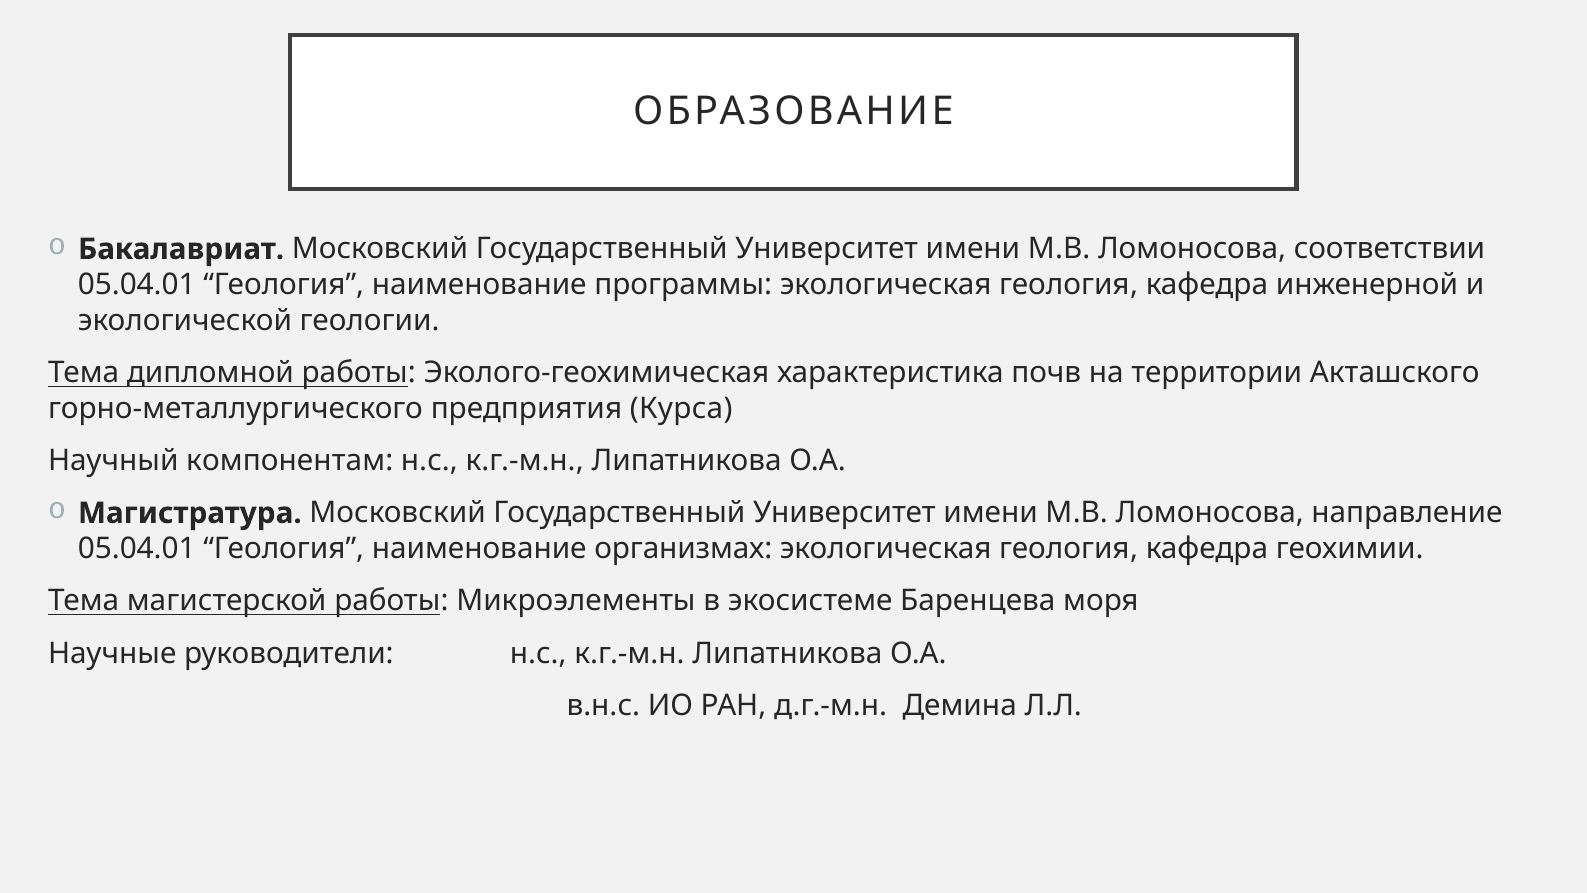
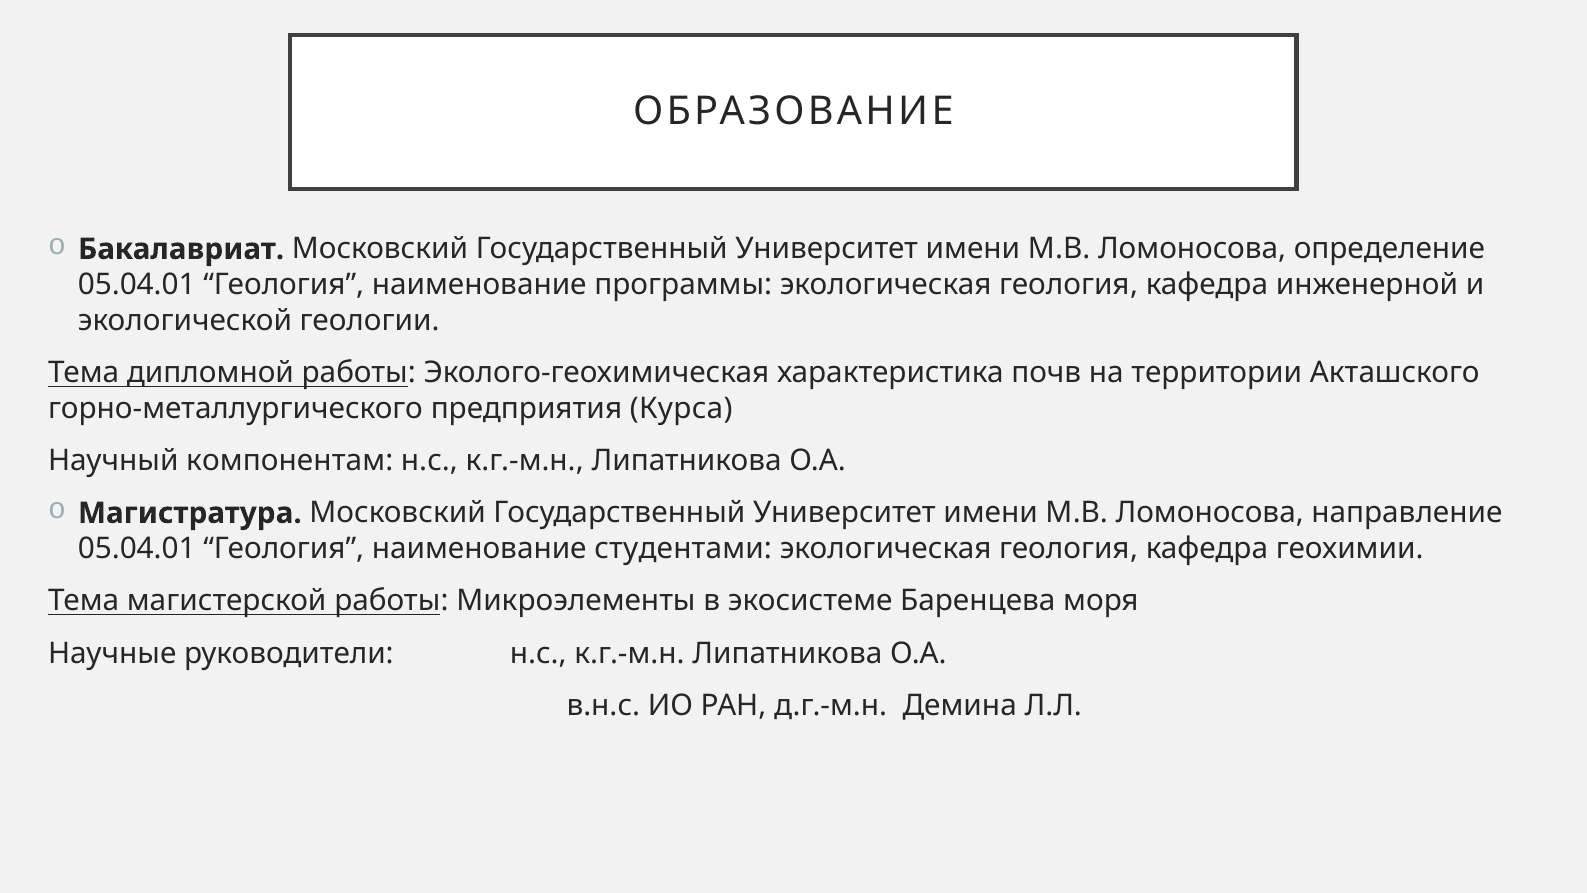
соответствии: соответствии -> определение (1389, 249)
организмах: организмах -> студентами (683, 549)
